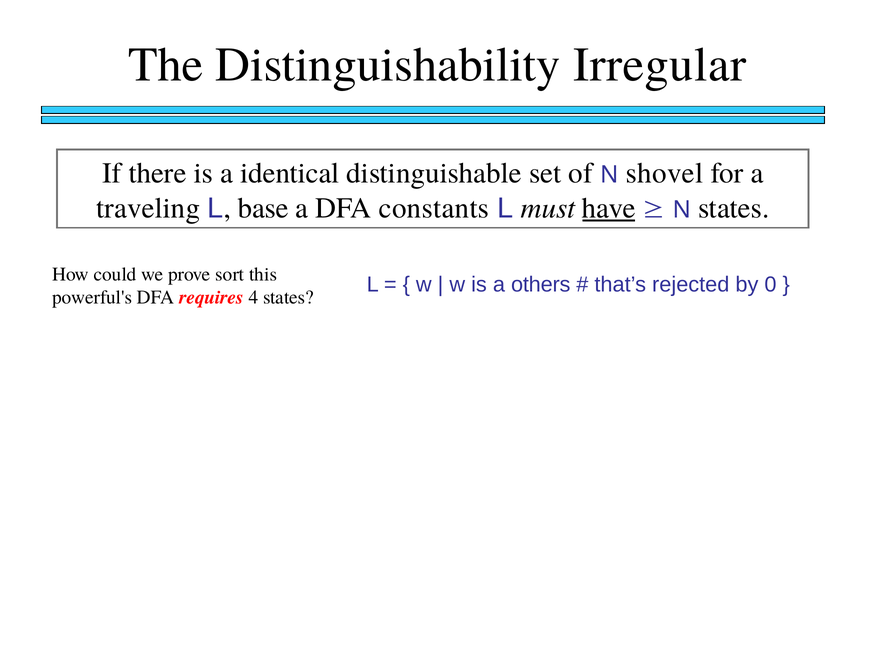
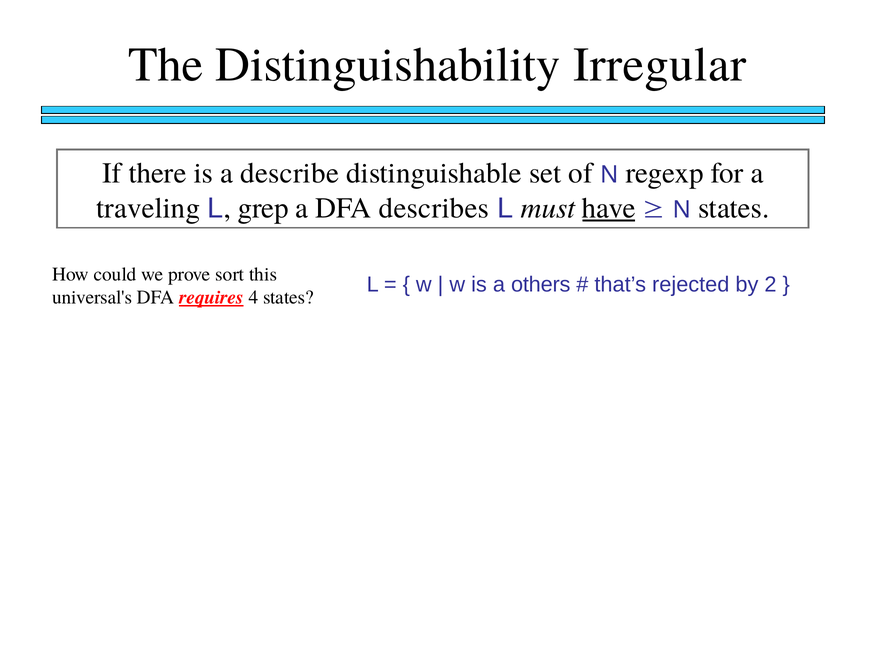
identical: identical -> describe (290, 173)
shovel: shovel -> regexp (665, 173)
base: base -> grep (263, 208)
constants: constants -> describes (434, 208)
0: 0 -> 2 (771, 285)
powerful's: powerful's -> universal's (92, 298)
requires underline: none -> present (211, 298)
